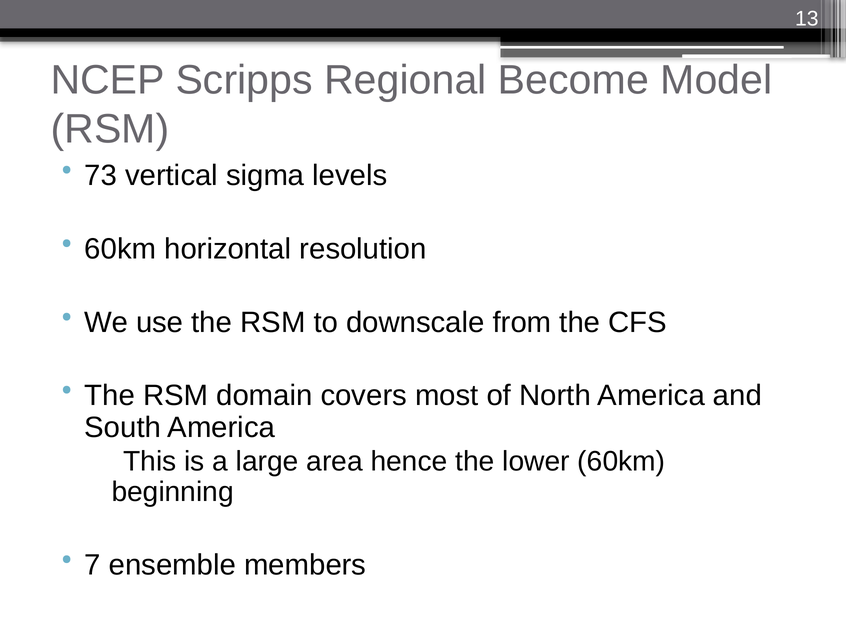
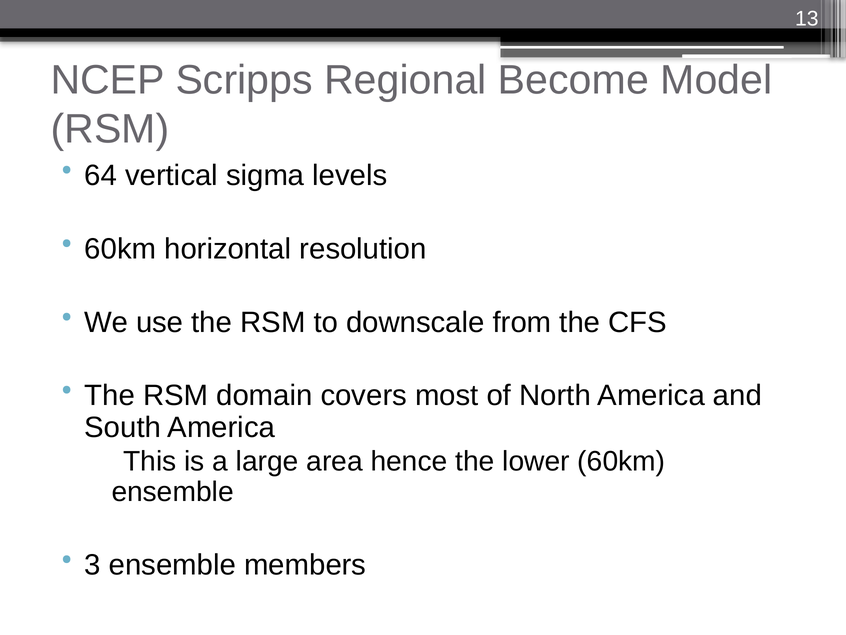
73: 73 -> 64 (101, 176)
beginning: beginning -> ensemble (173, 492)
7: 7 -> 3 (93, 564)
